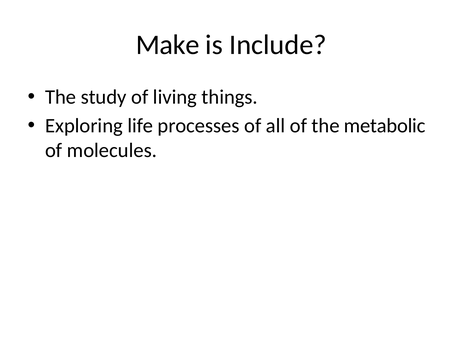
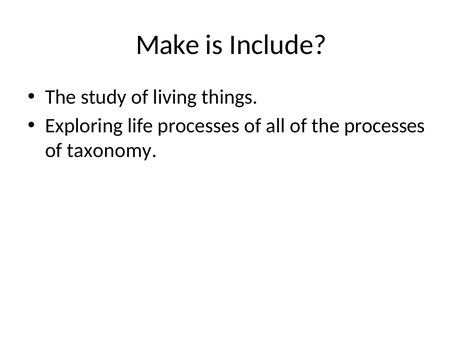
the metabolic: metabolic -> processes (385, 126)
molecules: molecules -> taxonomy (112, 151)
